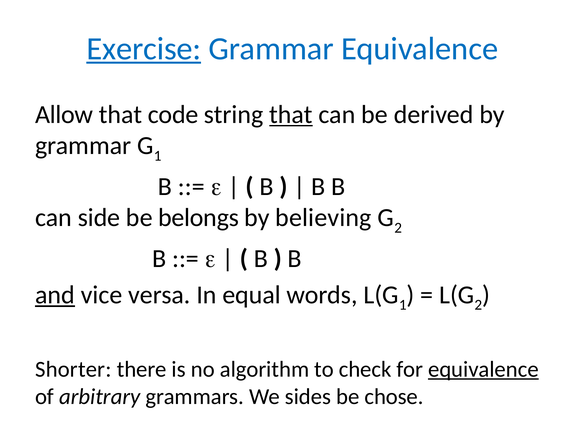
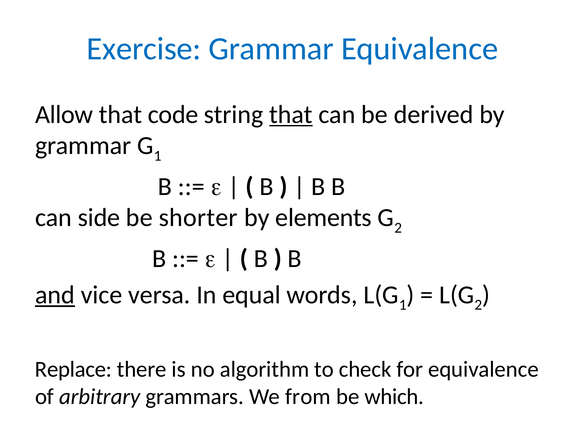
Exercise underline: present -> none (144, 49)
belongs: belongs -> shorter (198, 218)
believing: believing -> elements (324, 218)
Shorter: Shorter -> Replace (73, 369)
equivalence underline: present -> none (483, 369)
sides: sides -> from (308, 396)
chose: chose -> which (394, 396)
